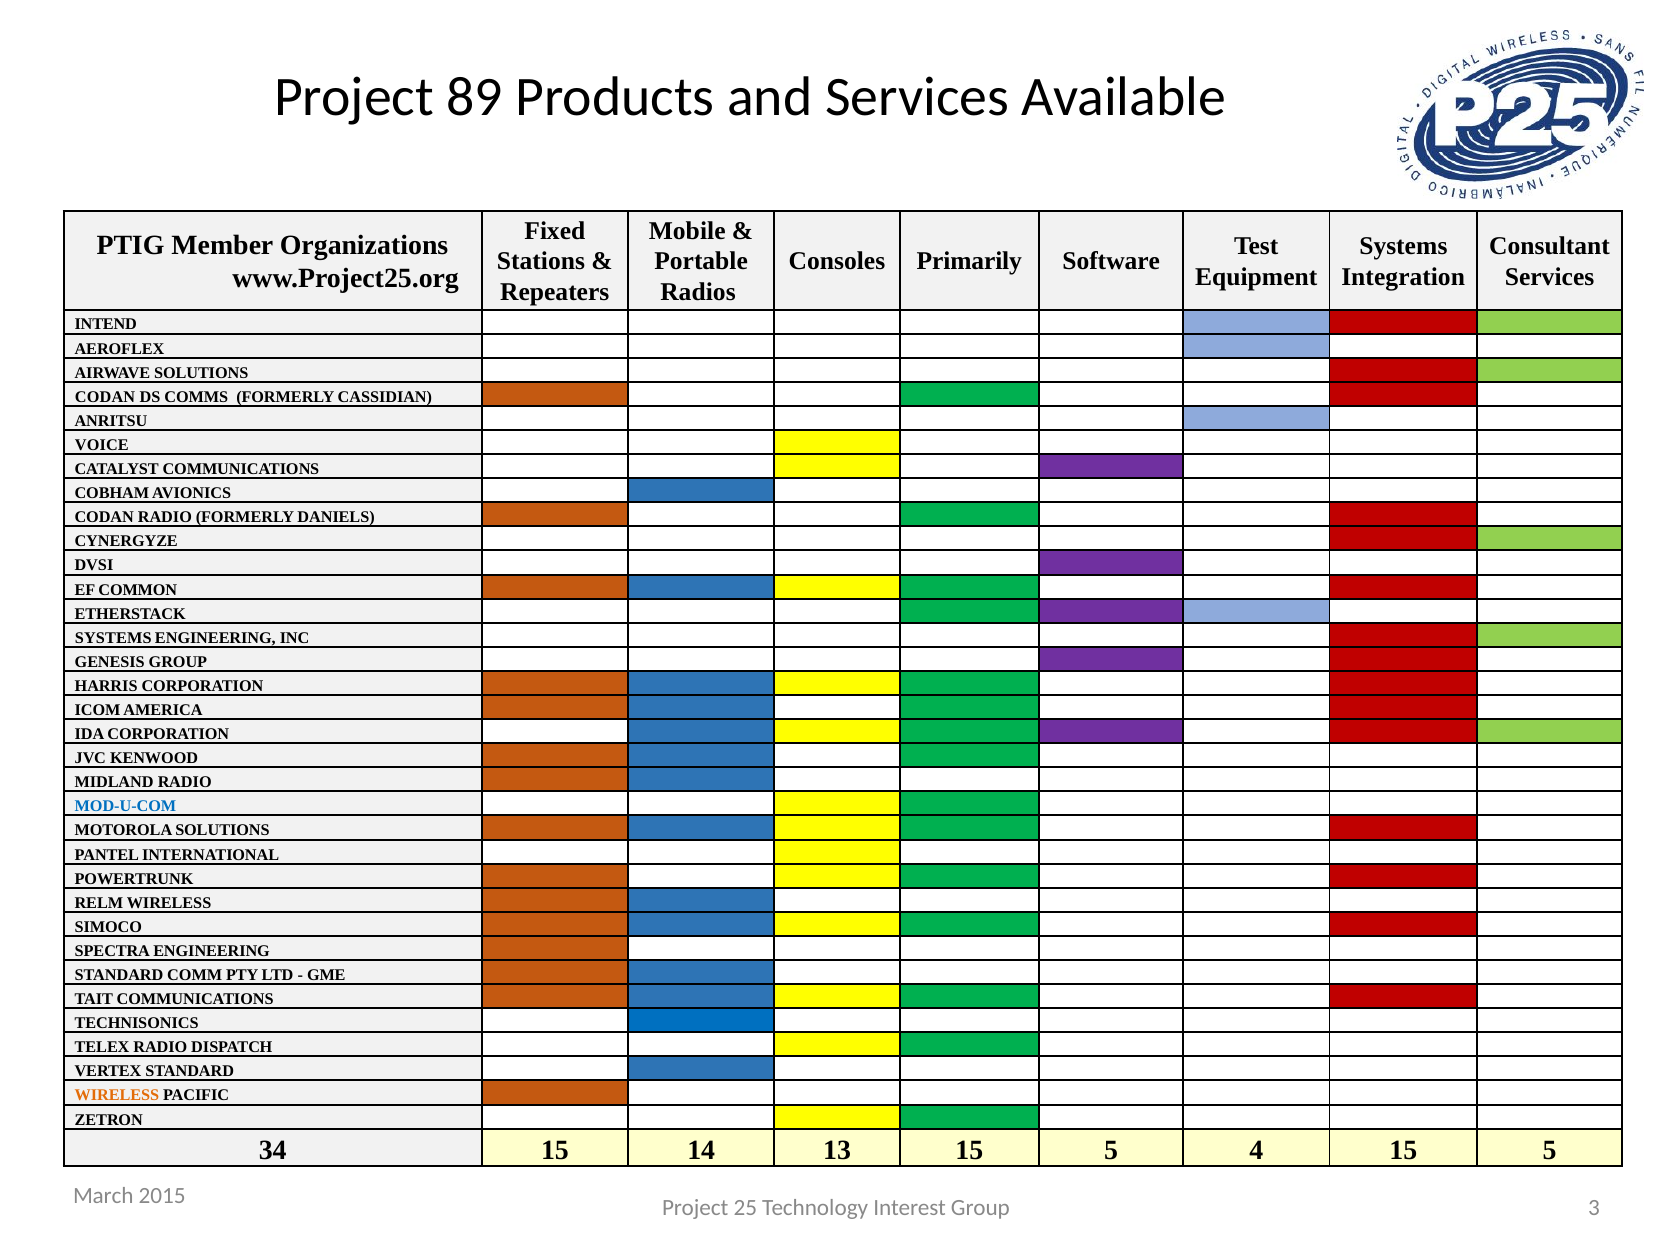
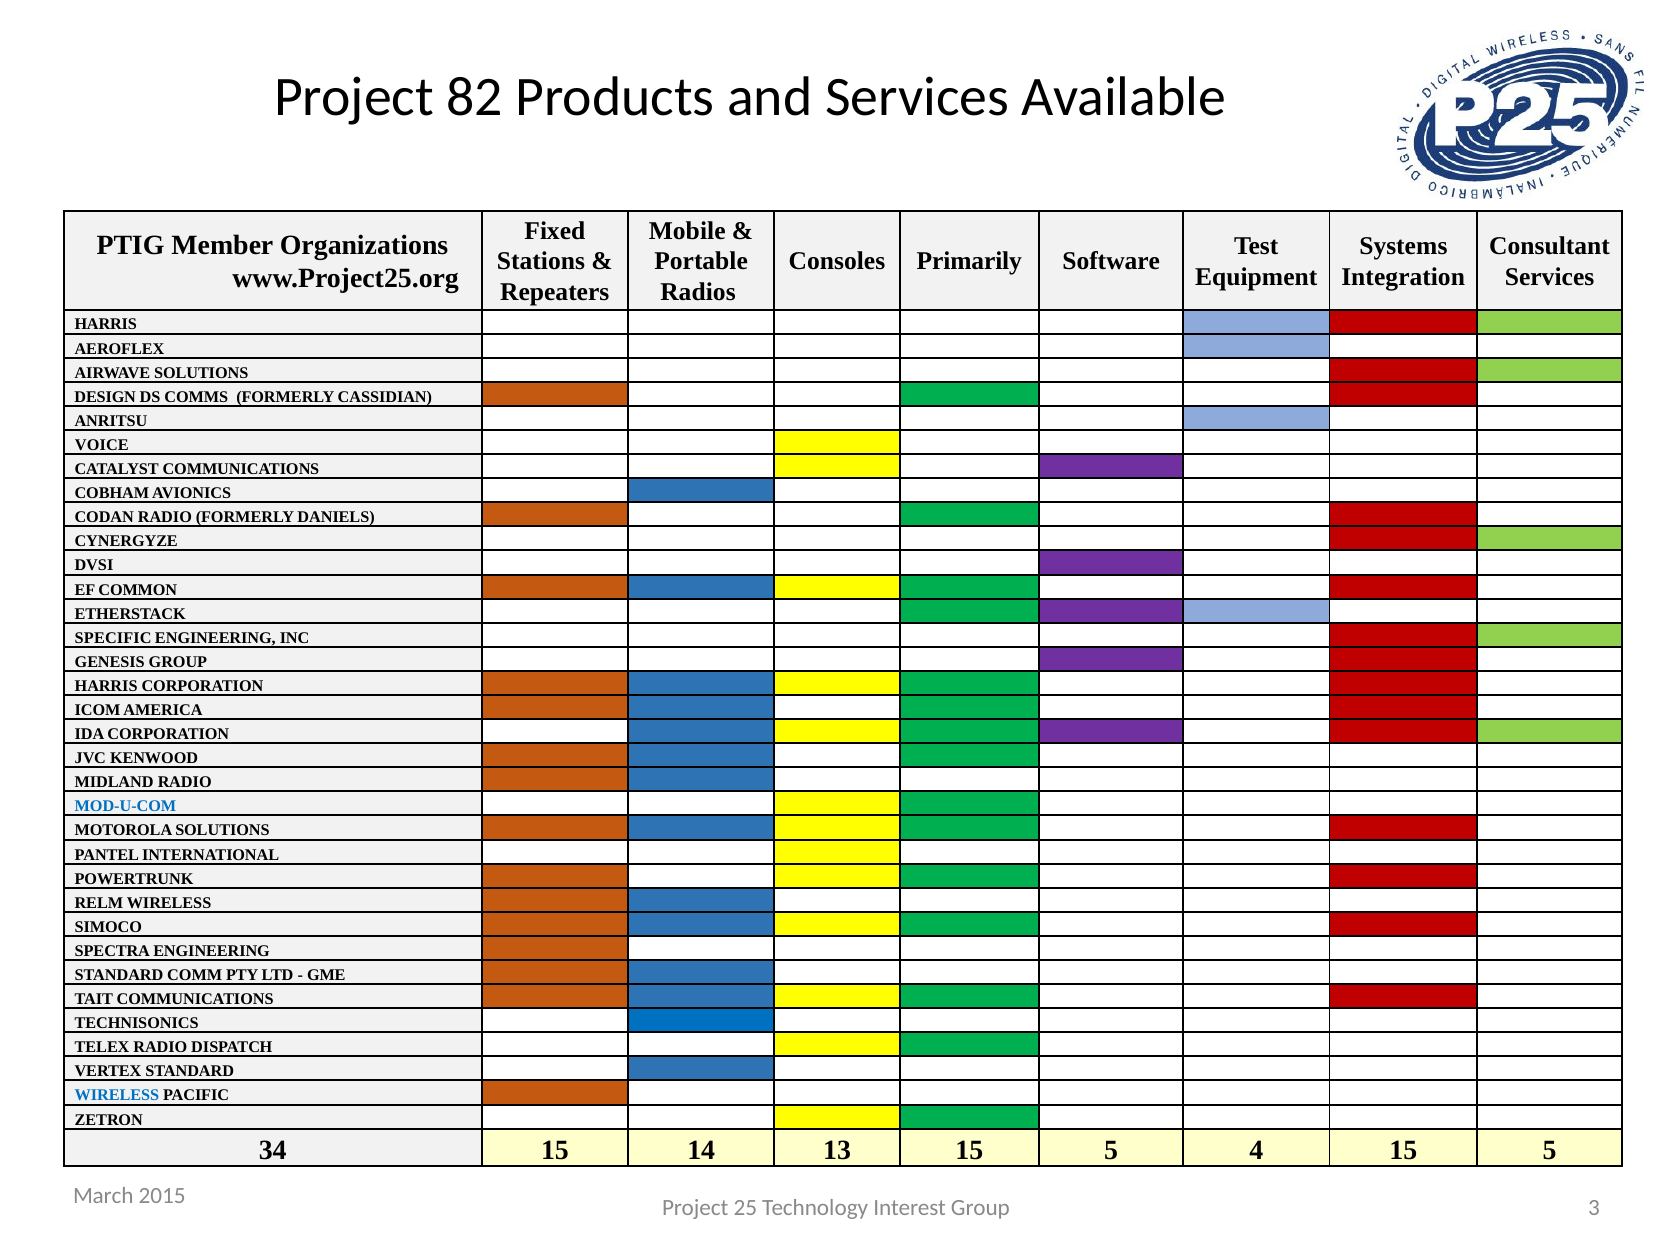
89: 89 -> 82 (475, 97)
INTEND: INTEND -> HARRIS (106, 325)
CODAN: CODAN -> DESIGN (105, 397)
SYSTEMS: SYSTEMS -> SPECIFIC (113, 638)
WIRELESS colour: orange -> blue (117, 1096)
